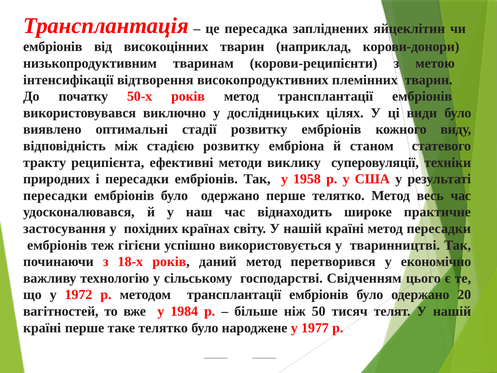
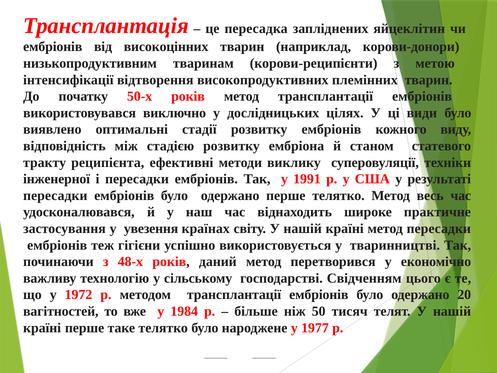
природних: природних -> інженерної (57, 179)
1958: 1958 -> 1991 (307, 179)
похідних: похідних -> увезення (151, 228)
18-х: 18-х -> 48-х (130, 261)
